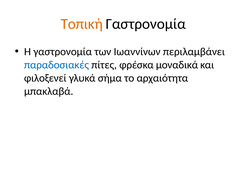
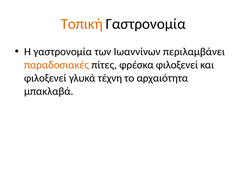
παραδοσιακές colour: blue -> orange (57, 65)
φρέσκα μοναδικά: μοναδικά -> φιλοξενεί (177, 65)
σήμα: σήμα -> τέχνη (110, 78)
